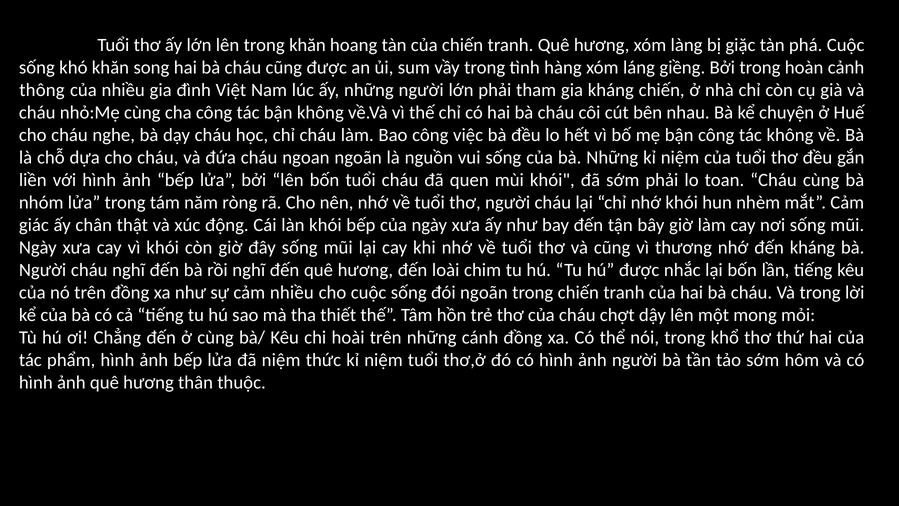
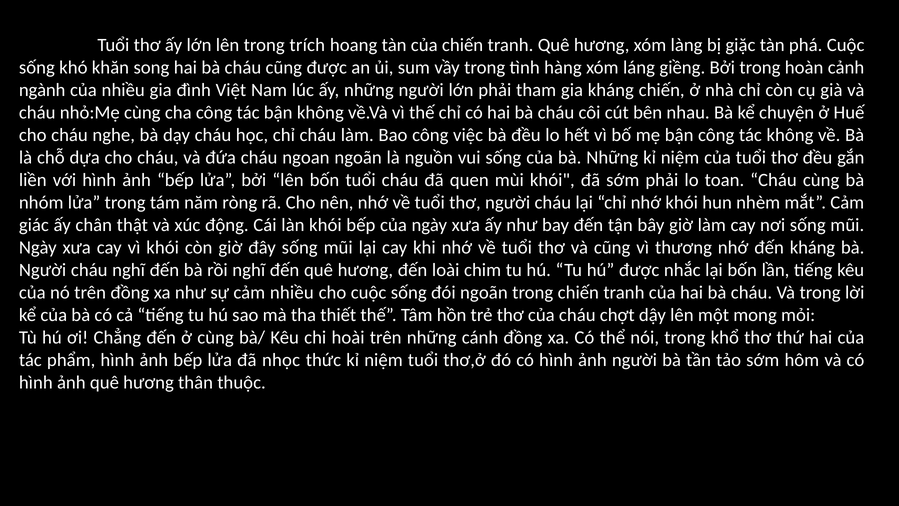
trong khăn: khăn -> trích (307, 45)
thông: thông -> ngành (42, 90)
đã niệm: niệm -> nhọc (281, 360)
